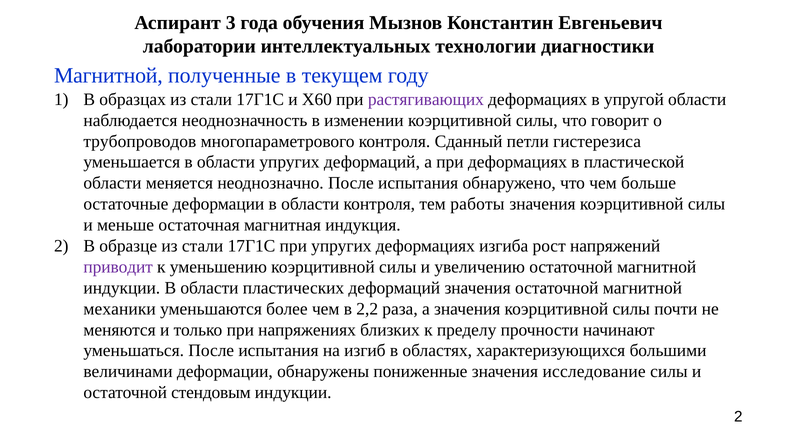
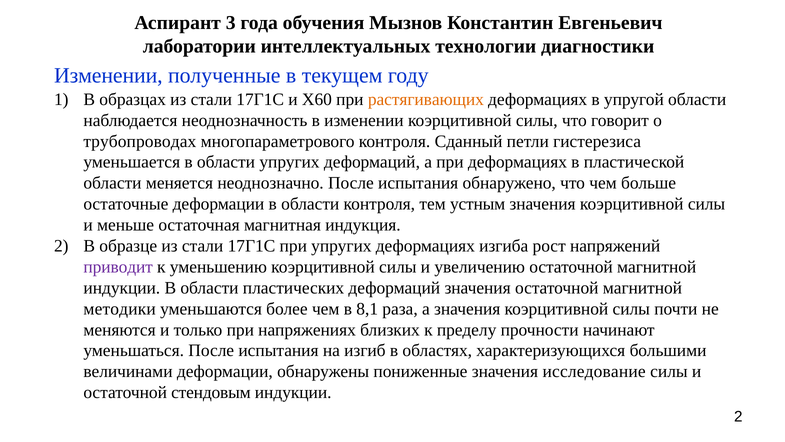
Магнитной: Магнитной -> Изменении (108, 76)
растягивающих colour: purple -> orange (426, 99)
трубопроводов: трубопроводов -> трубопроводах (140, 141)
работы: работы -> устным (478, 204)
механики: механики -> методики (120, 309)
2,2: 2,2 -> 8,1 (367, 309)
